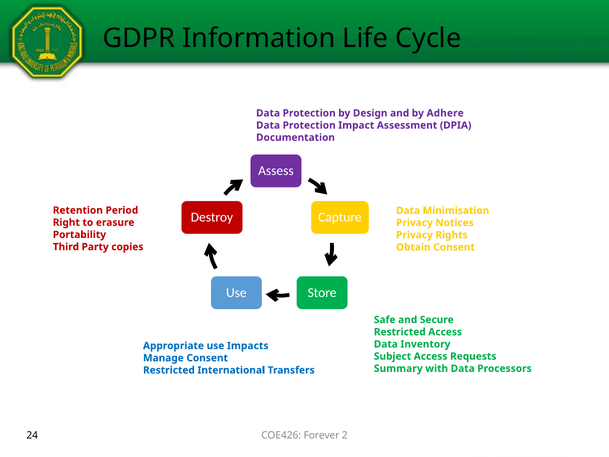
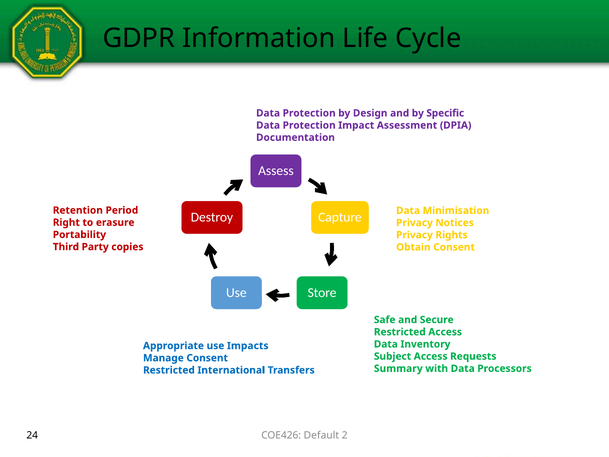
Adhere: Adhere -> Specific (445, 113)
Forever: Forever -> Default (321, 435)
